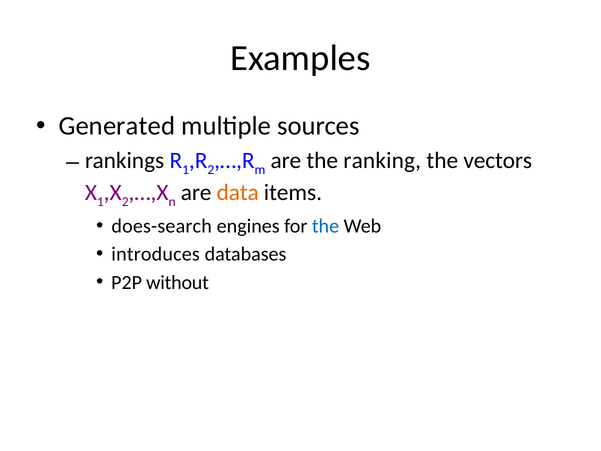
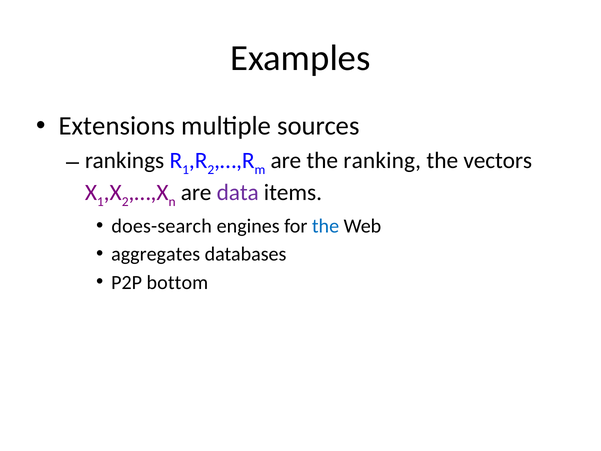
Generated: Generated -> Extensions (117, 126)
data colour: orange -> purple (238, 193)
introduces: introduces -> aggregates (156, 254)
without: without -> bottom (177, 282)
